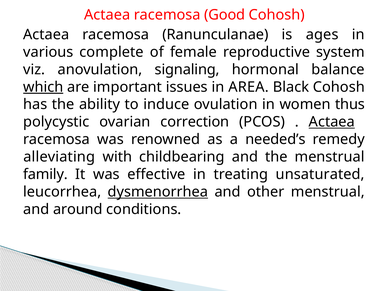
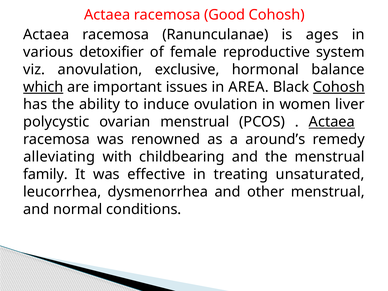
complete: complete -> detoxifier (112, 52)
signaling: signaling -> exclusive (187, 69)
Cohosh underline: none -> present (339, 87)
thus: thus -> liver (350, 104)
ovarian correction: correction -> menstrual (195, 122)
needed’s: needed’s -> around’s (275, 139)
dysmenorrhea underline: present -> none (158, 192)
around: around -> normal (78, 209)
